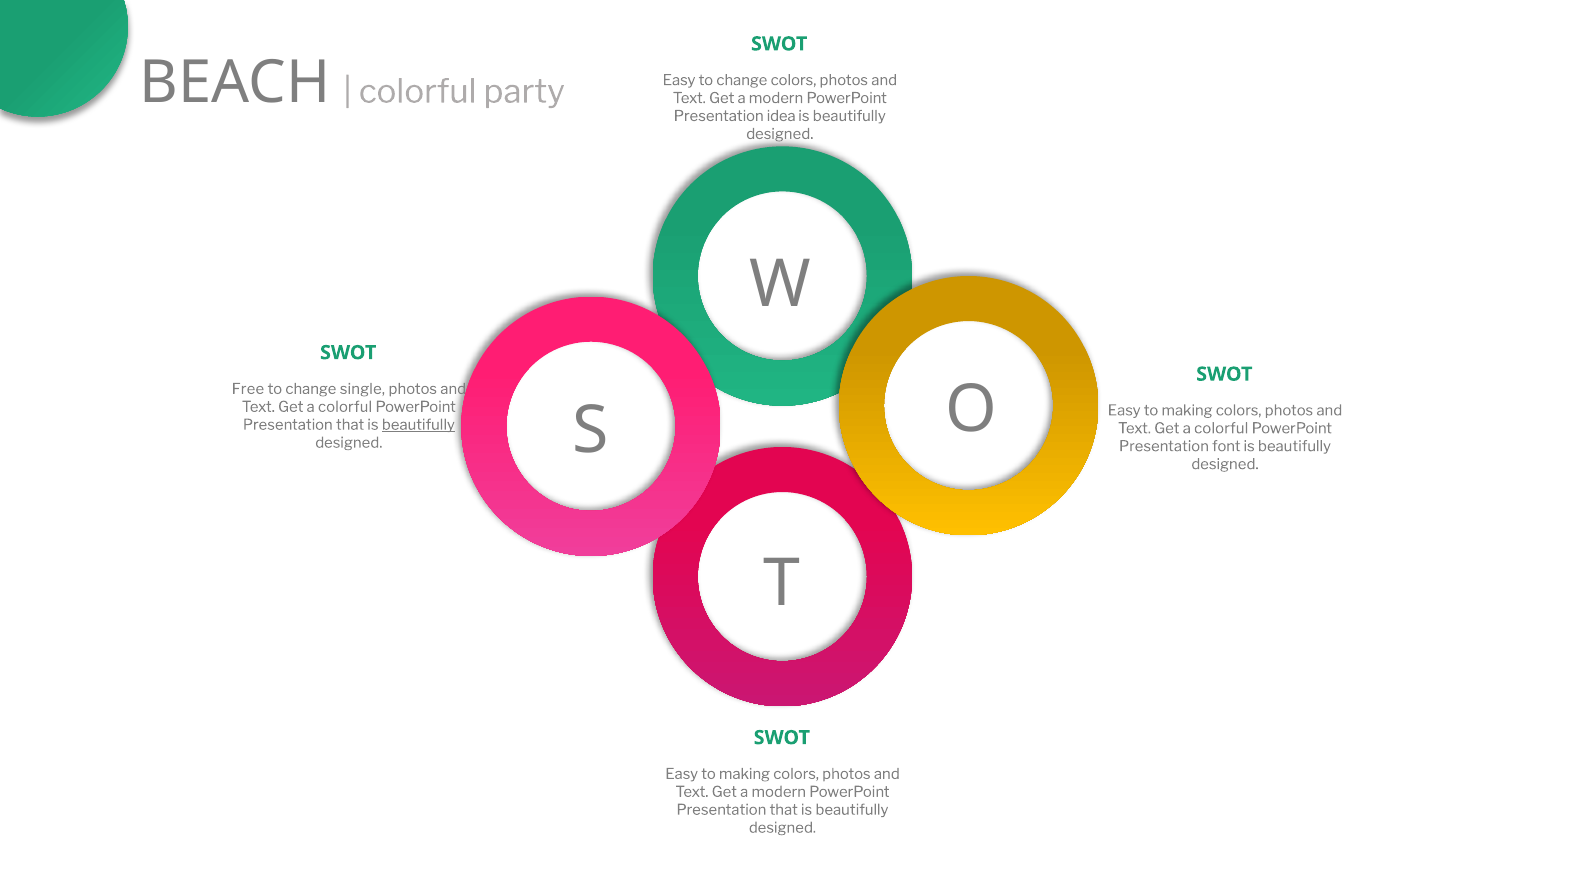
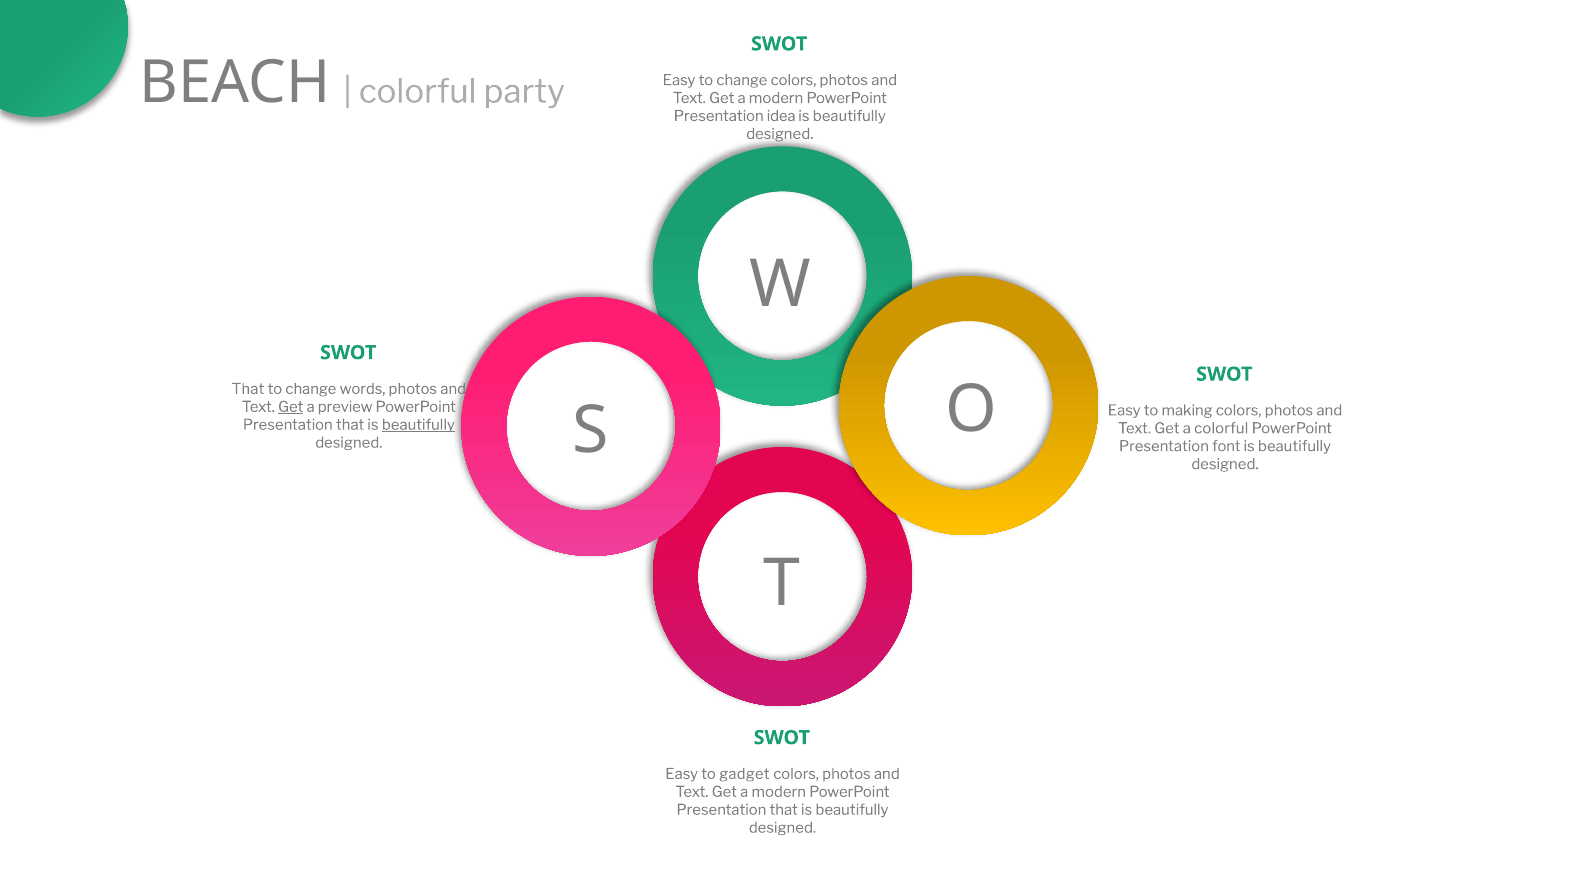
Free: Free -> That (248, 389)
single: single -> words (363, 389)
Get underline: none -> present (291, 407)
colorful: colorful -> preview (345, 407)
making: making -> gadget (744, 774)
